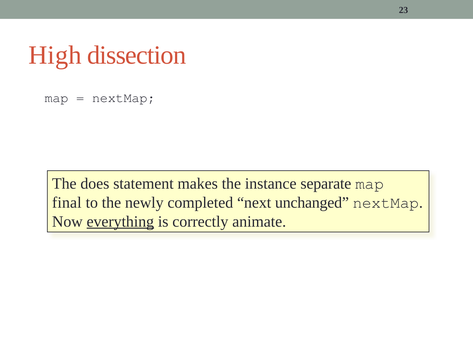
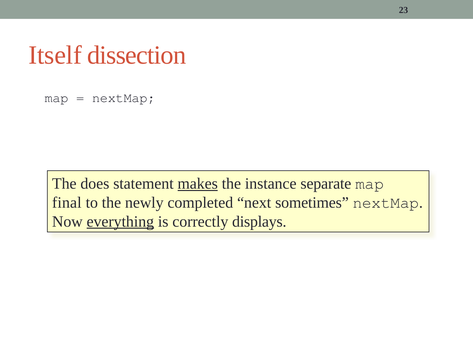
High: High -> Itself (55, 55)
makes underline: none -> present (198, 183)
unchanged: unchanged -> sometimes (312, 202)
animate: animate -> displays (259, 221)
